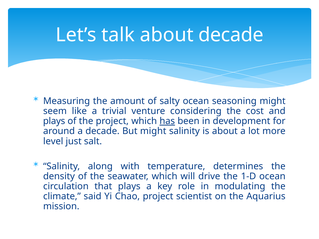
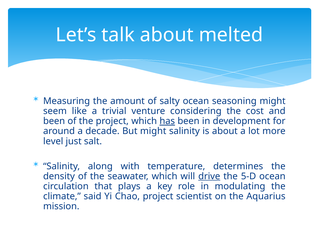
about decade: decade -> melted (231, 35)
plays: plays -> been (54, 121)
drive underline: none -> present (209, 176)
1-D: 1-D -> 5-D (249, 176)
